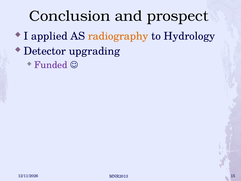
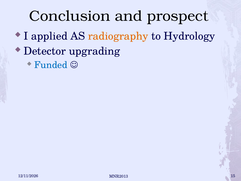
Funded colour: purple -> blue (51, 65)
